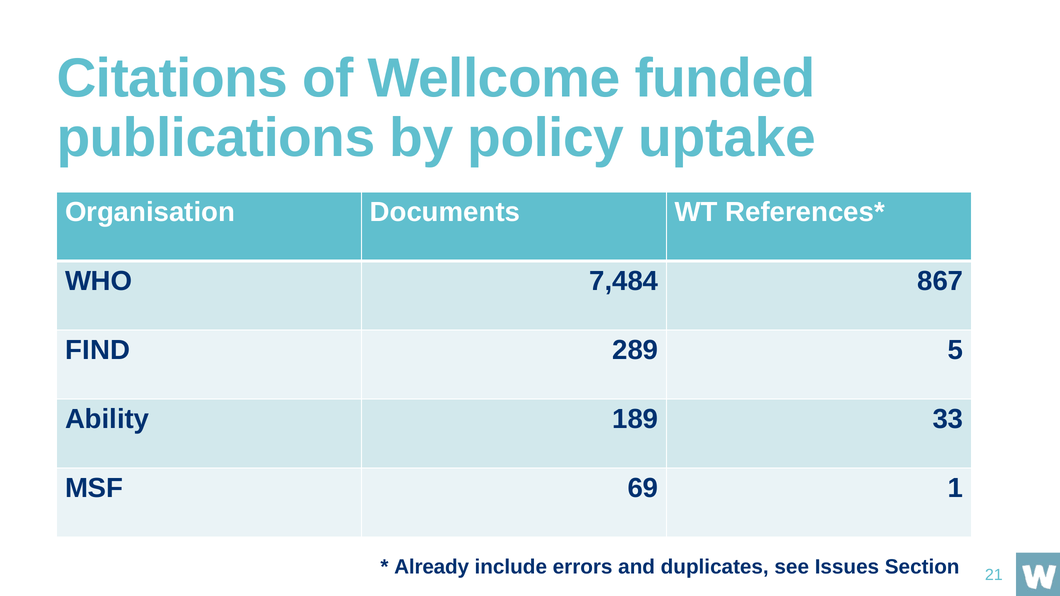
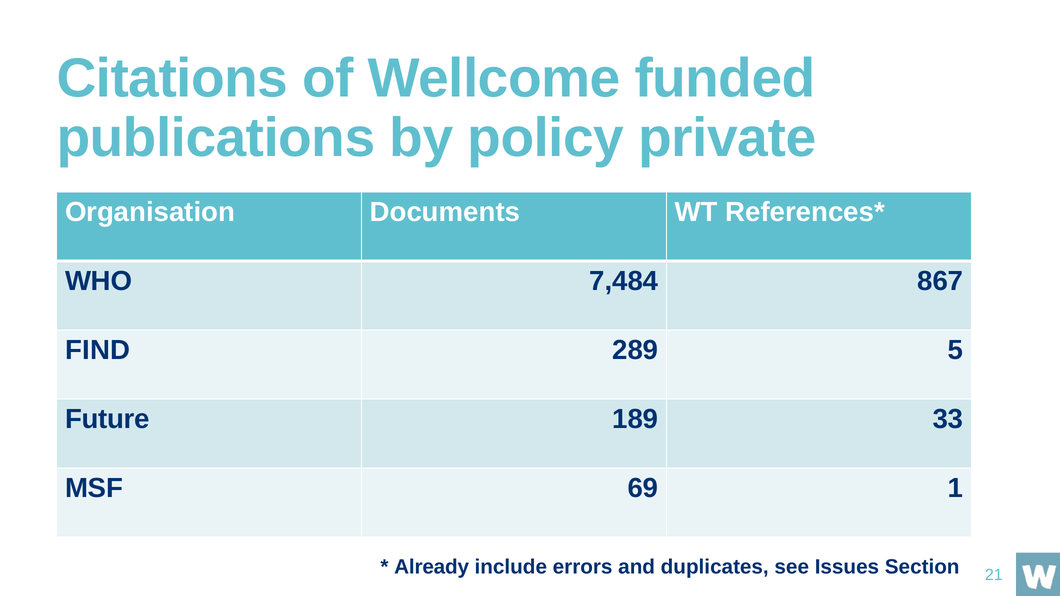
uptake: uptake -> private (727, 138)
Ability: Ability -> Future (107, 419)
